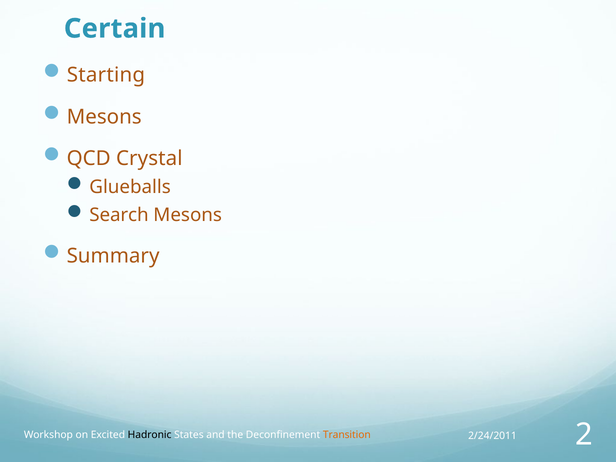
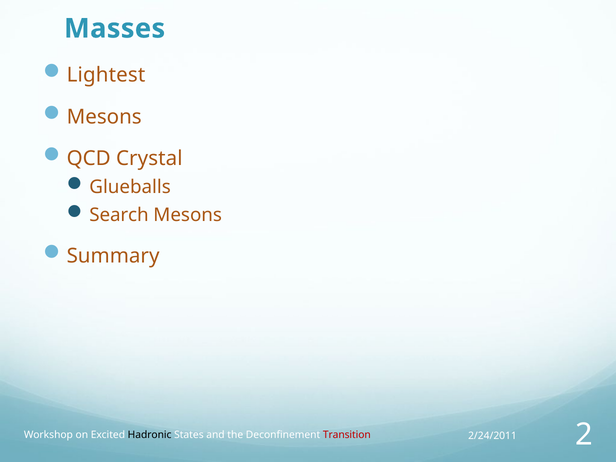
Certain: Certain -> Masses (115, 29)
Starting: Starting -> Lightest (106, 75)
Transition colour: orange -> red (347, 435)
